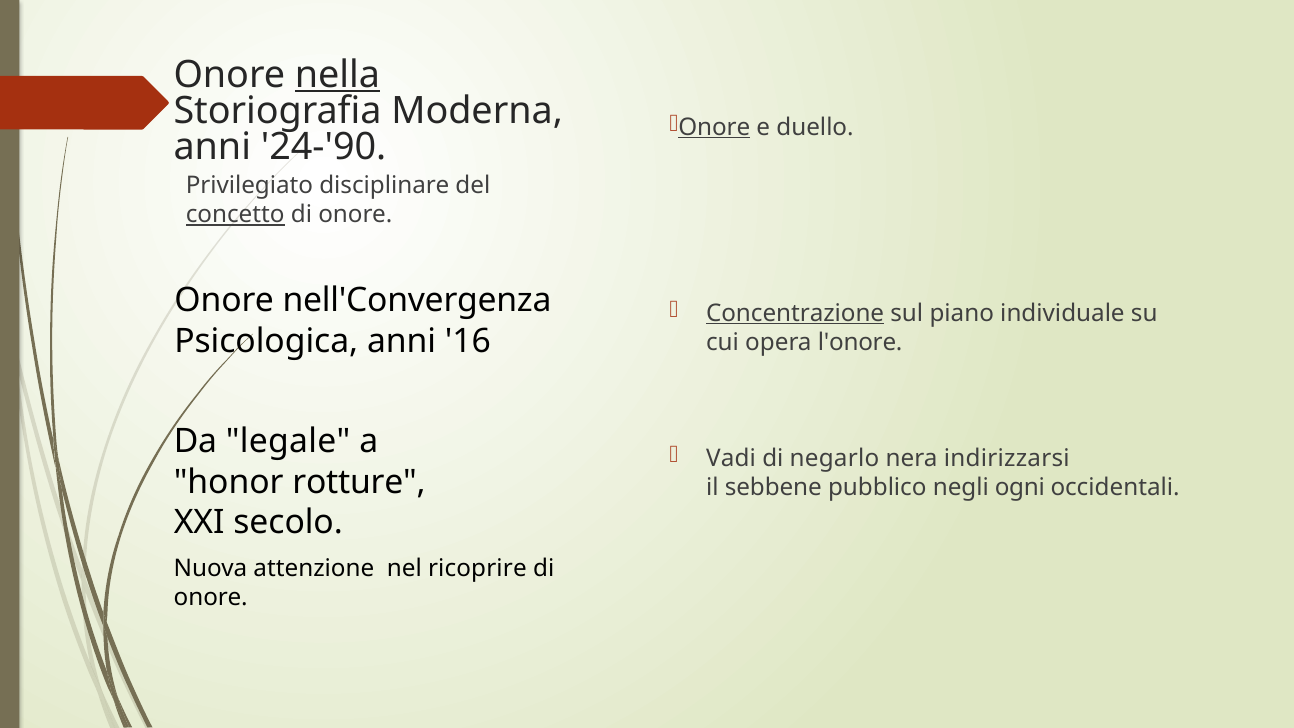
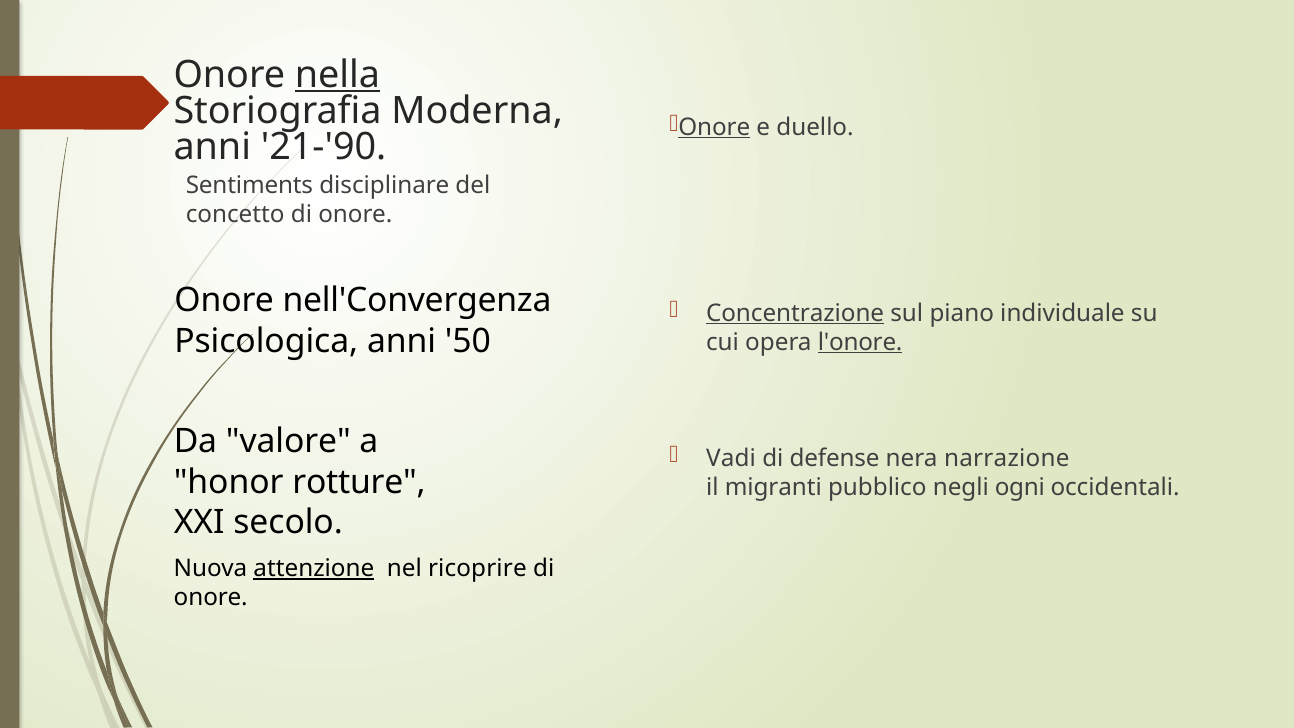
24-'90: 24-'90 -> 21-'90 (324, 147)
Privilegiato: Privilegiato -> Sentiments (249, 186)
concetto underline: present -> none (235, 215)
16: 16 -> 50 (468, 341)
l'onore underline: none -> present (860, 342)
legale: legale -> valore (288, 441)
negarlo: negarlo -> defense (835, 459)
indirizzarsi: indirizzarsi -> narrazione (1007, 459)
sebbene: sebbene -> migranti (773, 488)
attenzione underline: none -> present (314, 569)
